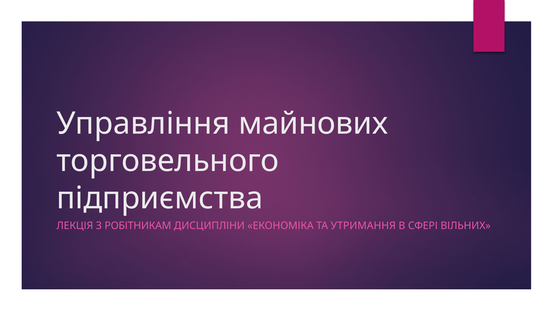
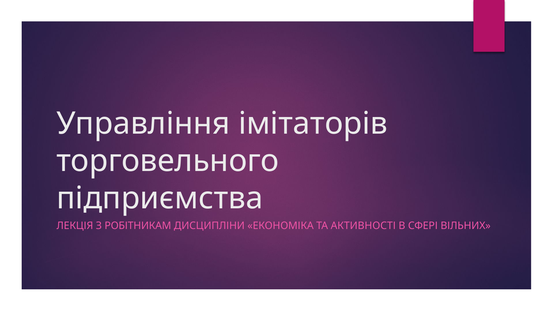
майнових: майнових -> імітаторів (313, 123)
УТРИМАННЯ: УТРИМАННЯ -> АКТИВНОСТІ (363, 226)
